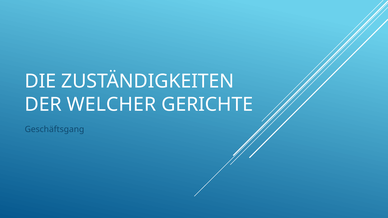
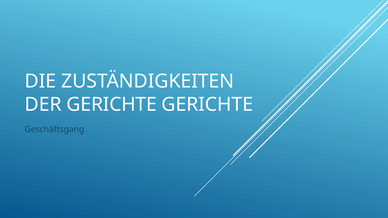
DER WELCHER: WELCHER -> GERICHTE (112, 105)
